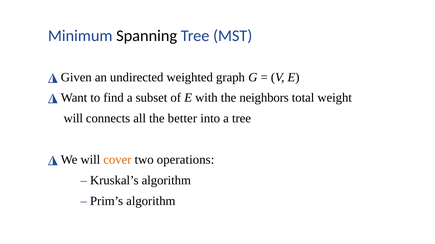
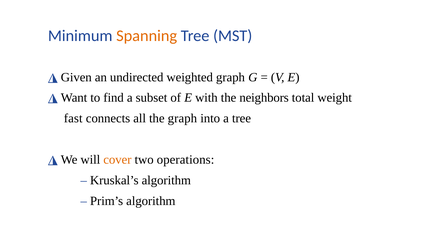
Spanning colour: black -> orange (147, 36)
will: will -> fast (73, 119)
the better: better -> graph (182, 119)
